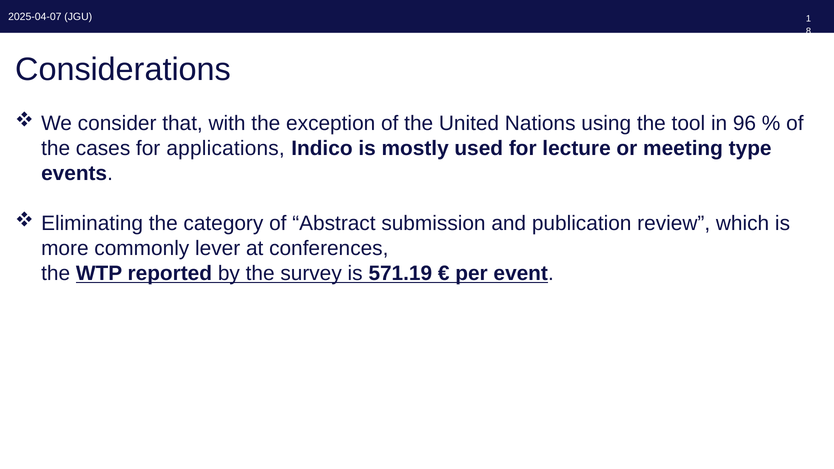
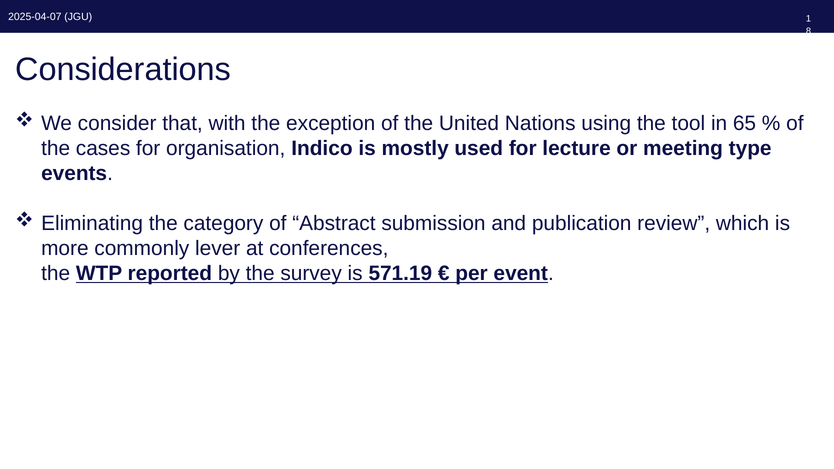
96: 96 -> 65 (745, 123)
applications: applications -> organisation (226, 148)
